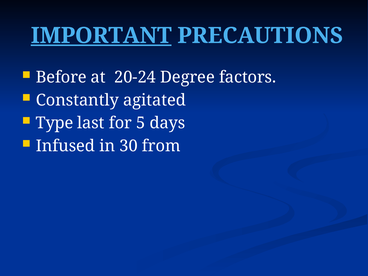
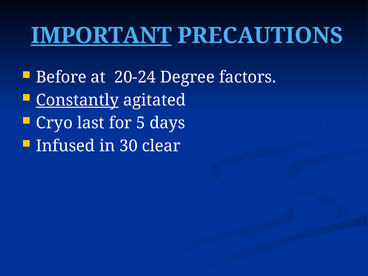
Constantly underline: none -> present (77, 100)
Type: Type -> Cryo (54, 123)
from: from -> clear (161, 146)
